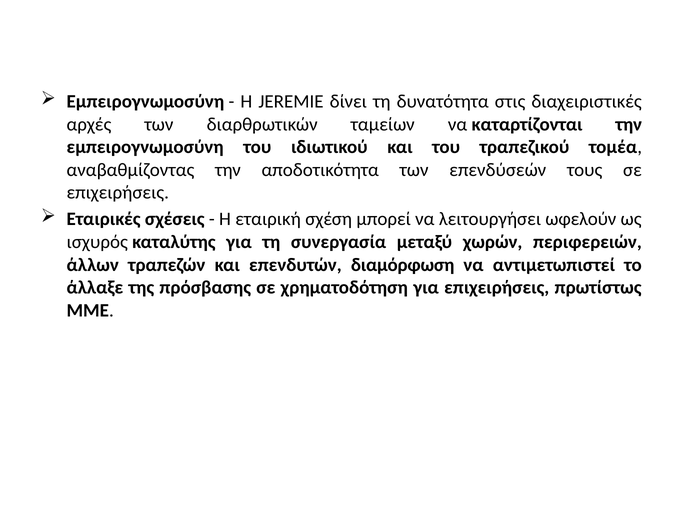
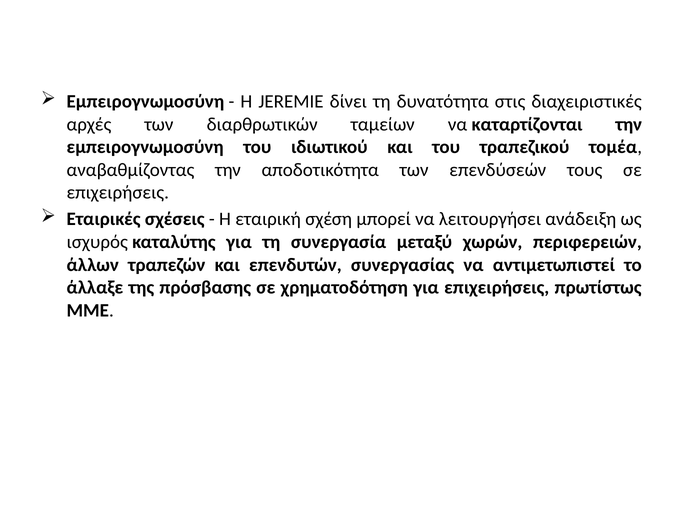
ωφελούν: ωφελούν -> ανάδειξη (581, 219)
διαμόρφωση: διαμόρφωση -> συνεργασίας (403, 265)
